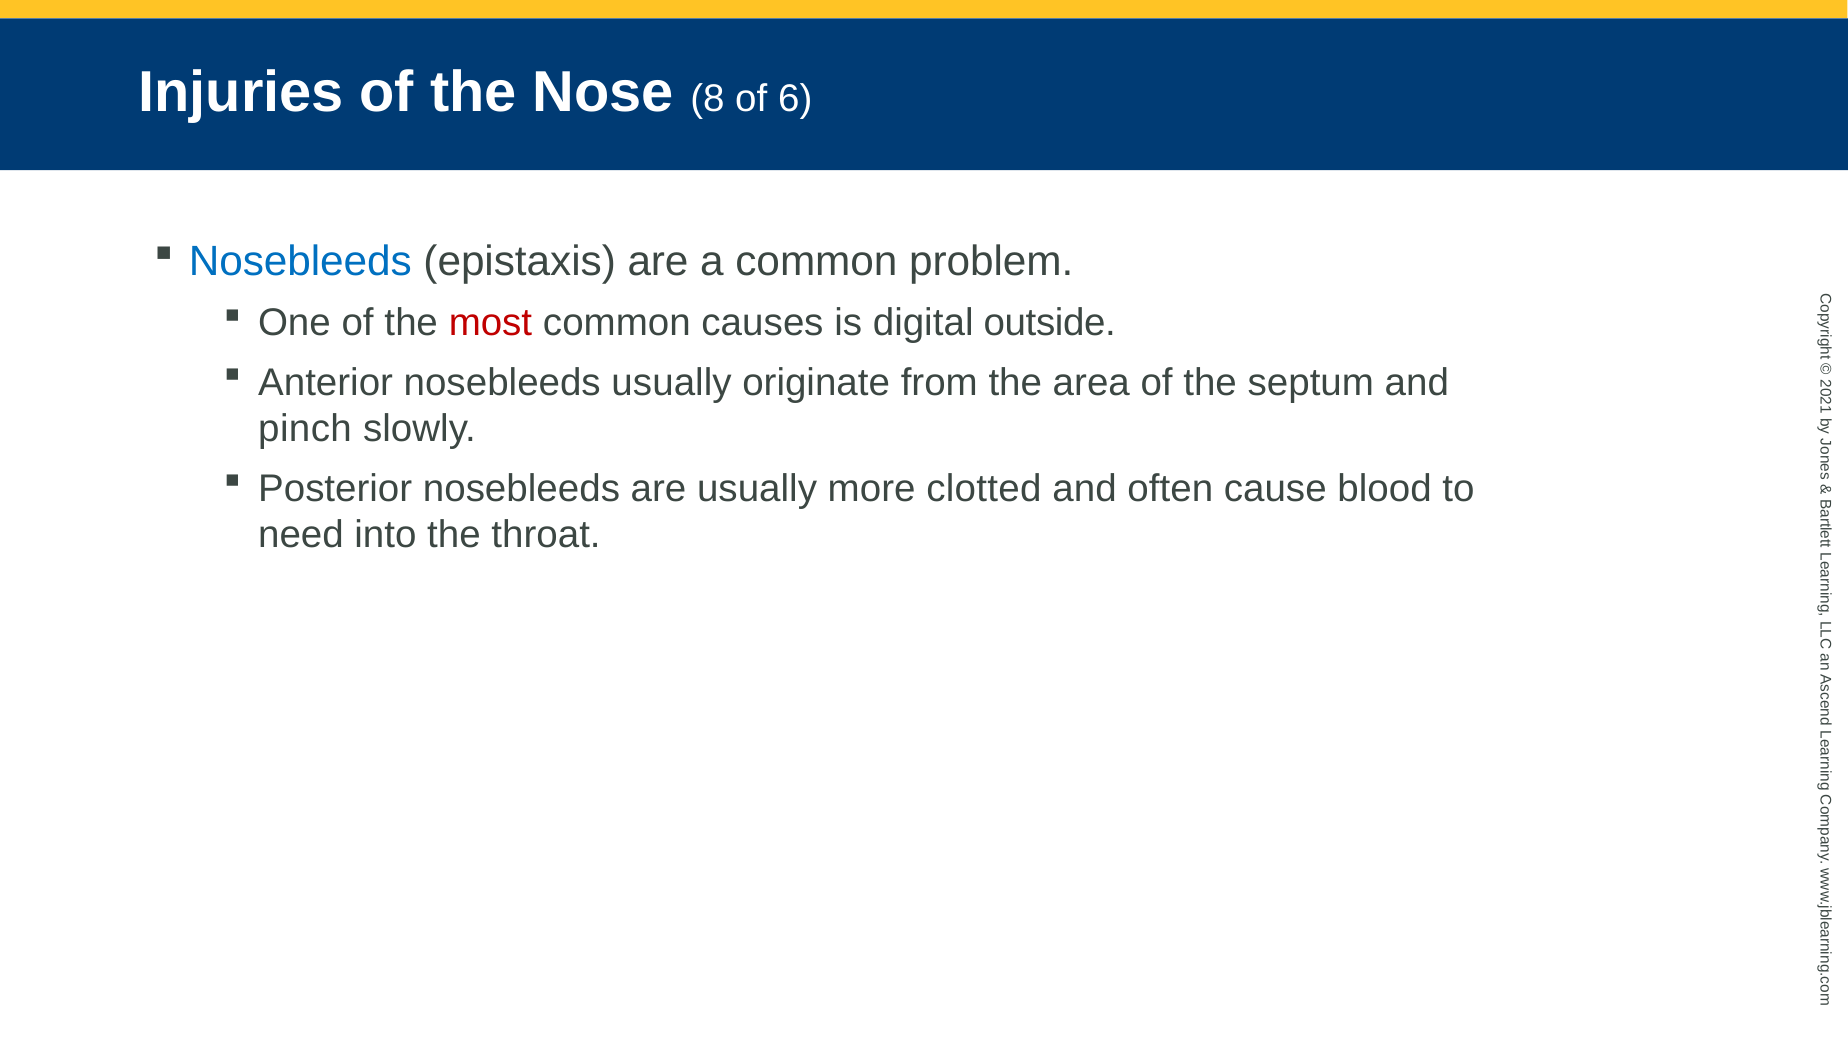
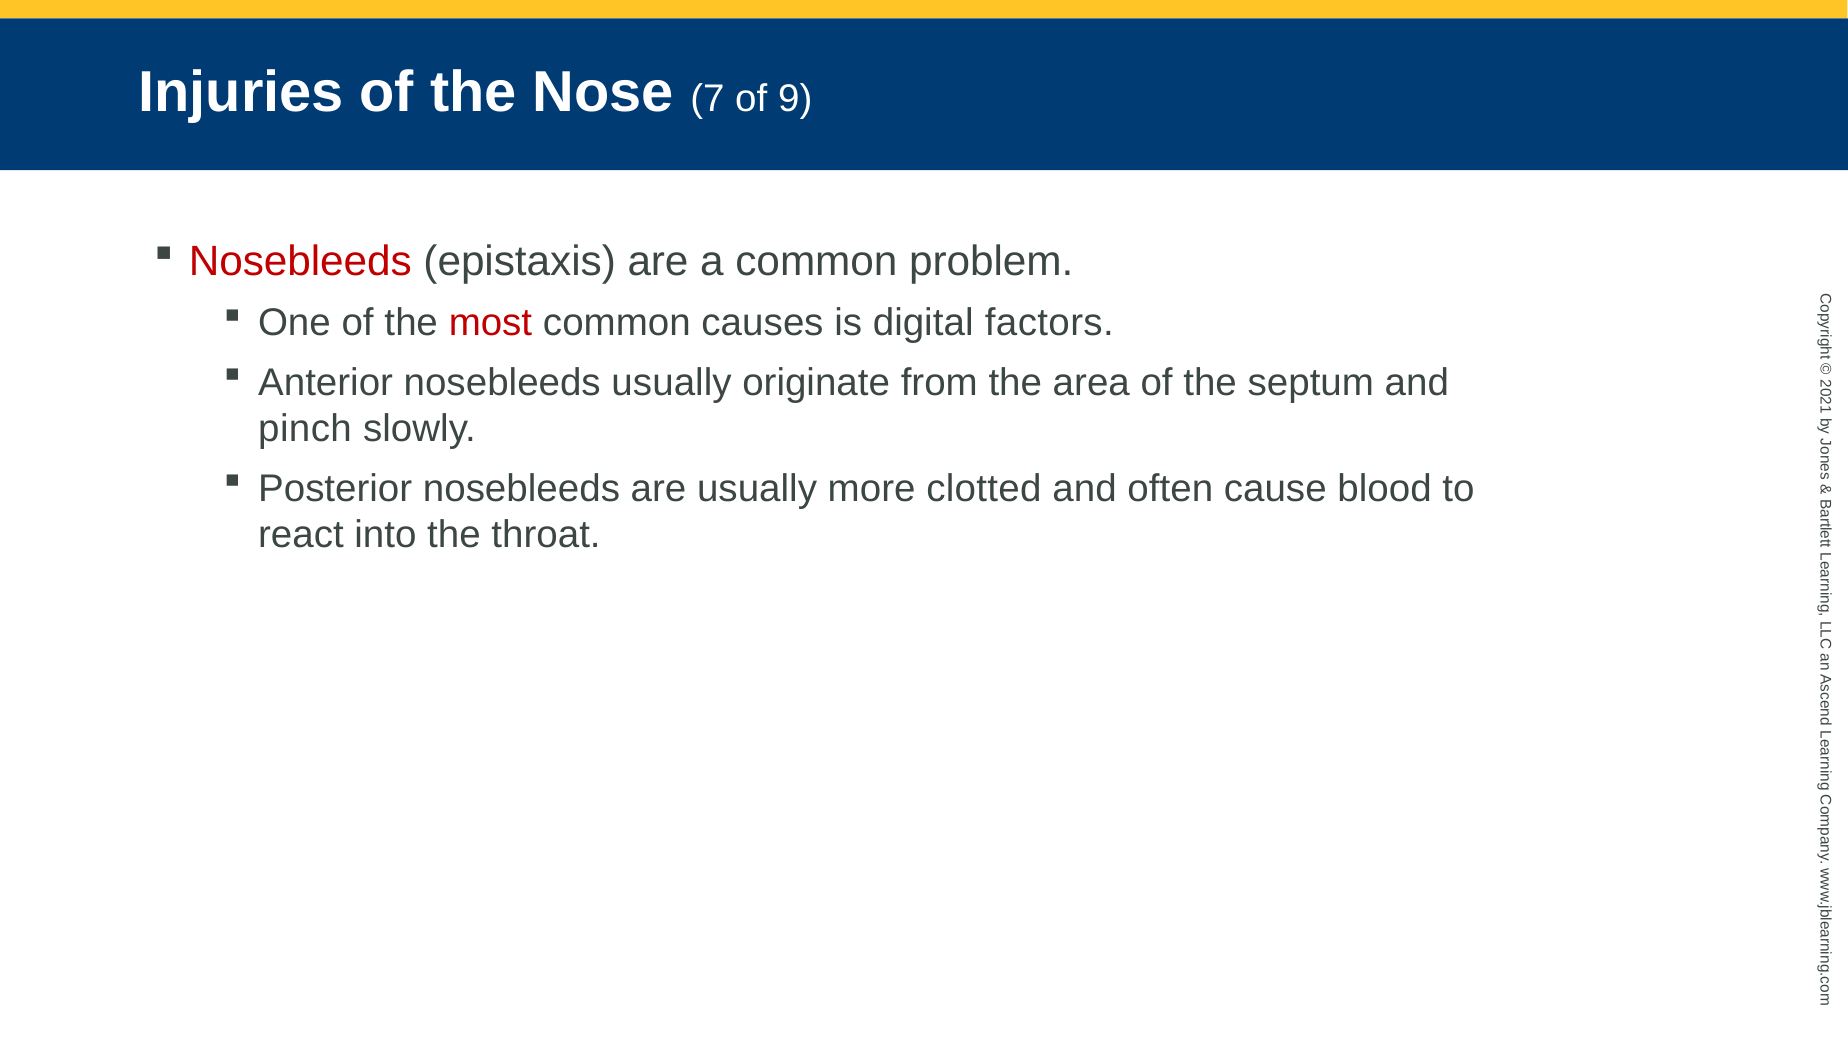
8: 8 -> 7 (708, 99)
6: 6 -> 9 (795, 99)
Nosebleeds colour: blue -> red (300, 261)
outside: outside -> factors (1049, 323)
need: need -> react (301, 535)
